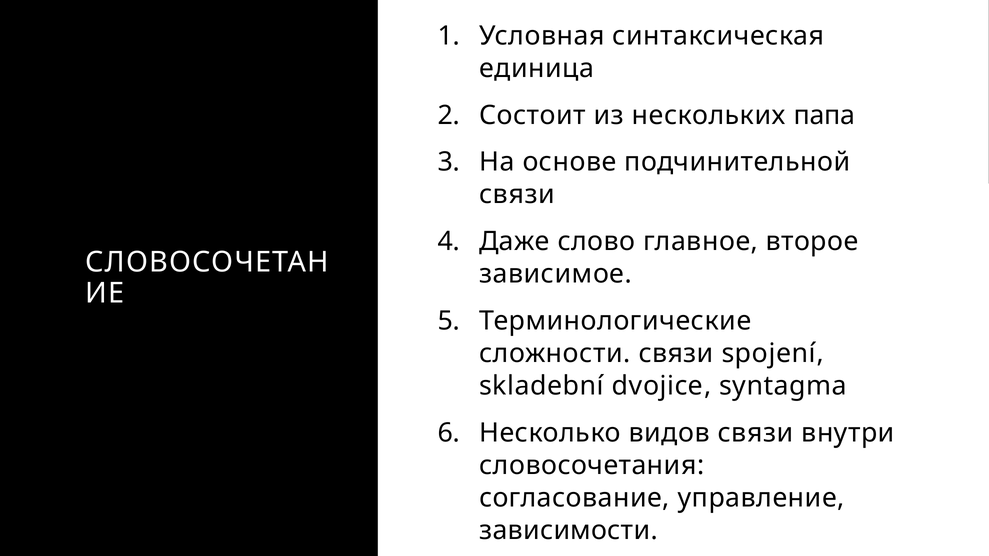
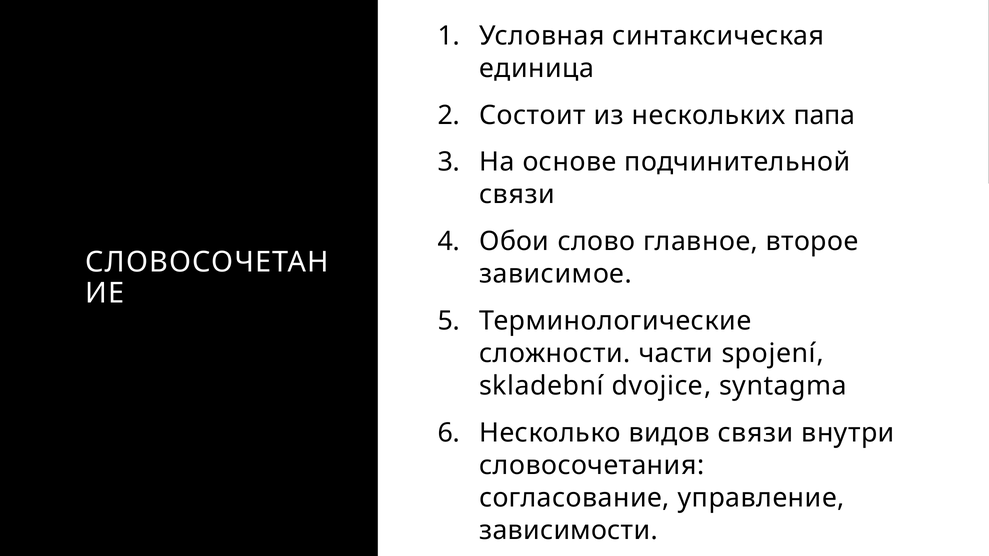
Даже: Даже -> Обои (514, 242)
сложности связи: связи -> части (676, 354)
